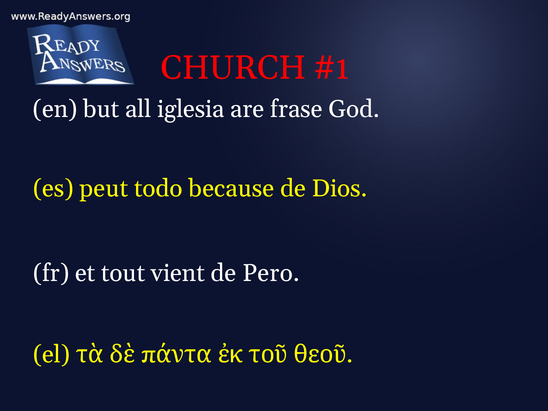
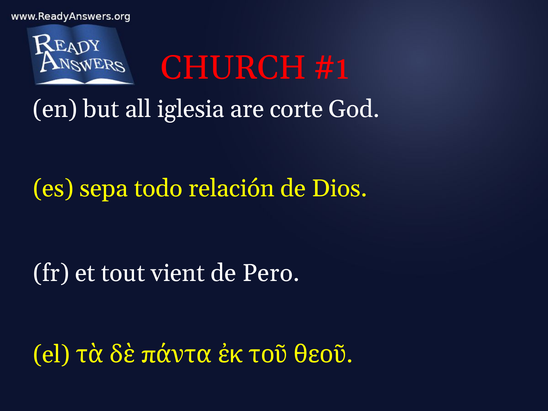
frase: frase -> corte (296, 109)
peut: peut -> sepa (104, 189)
because: because -> relación (232, 189)
